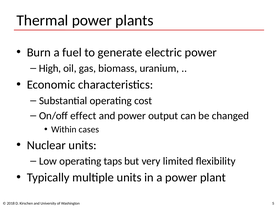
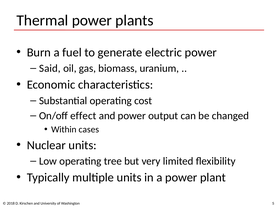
High: High -> Said (50, 68)
taps: taps -> tree (113, 161)
